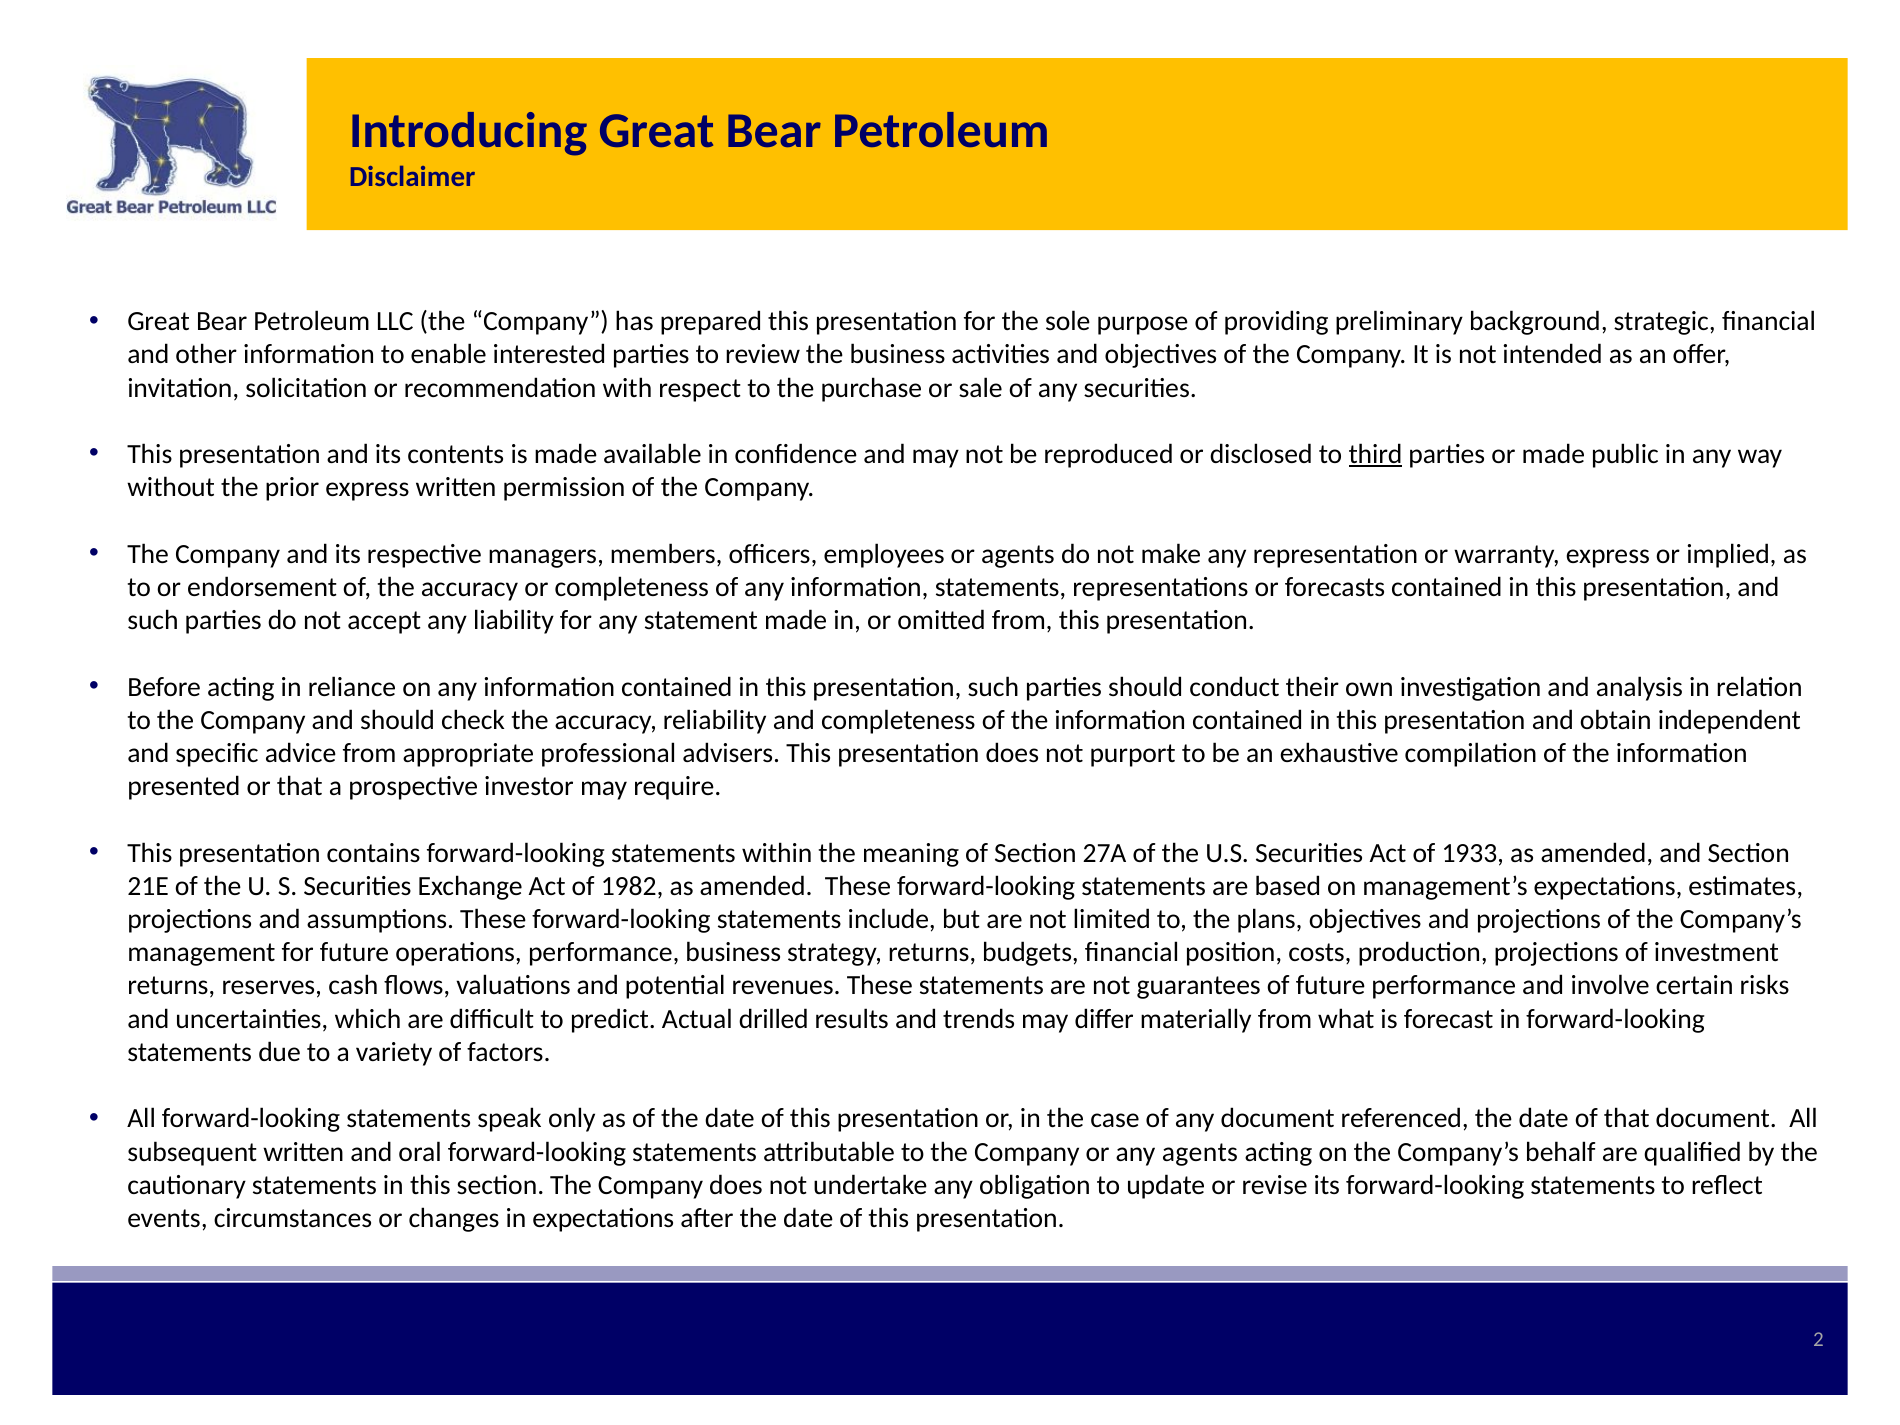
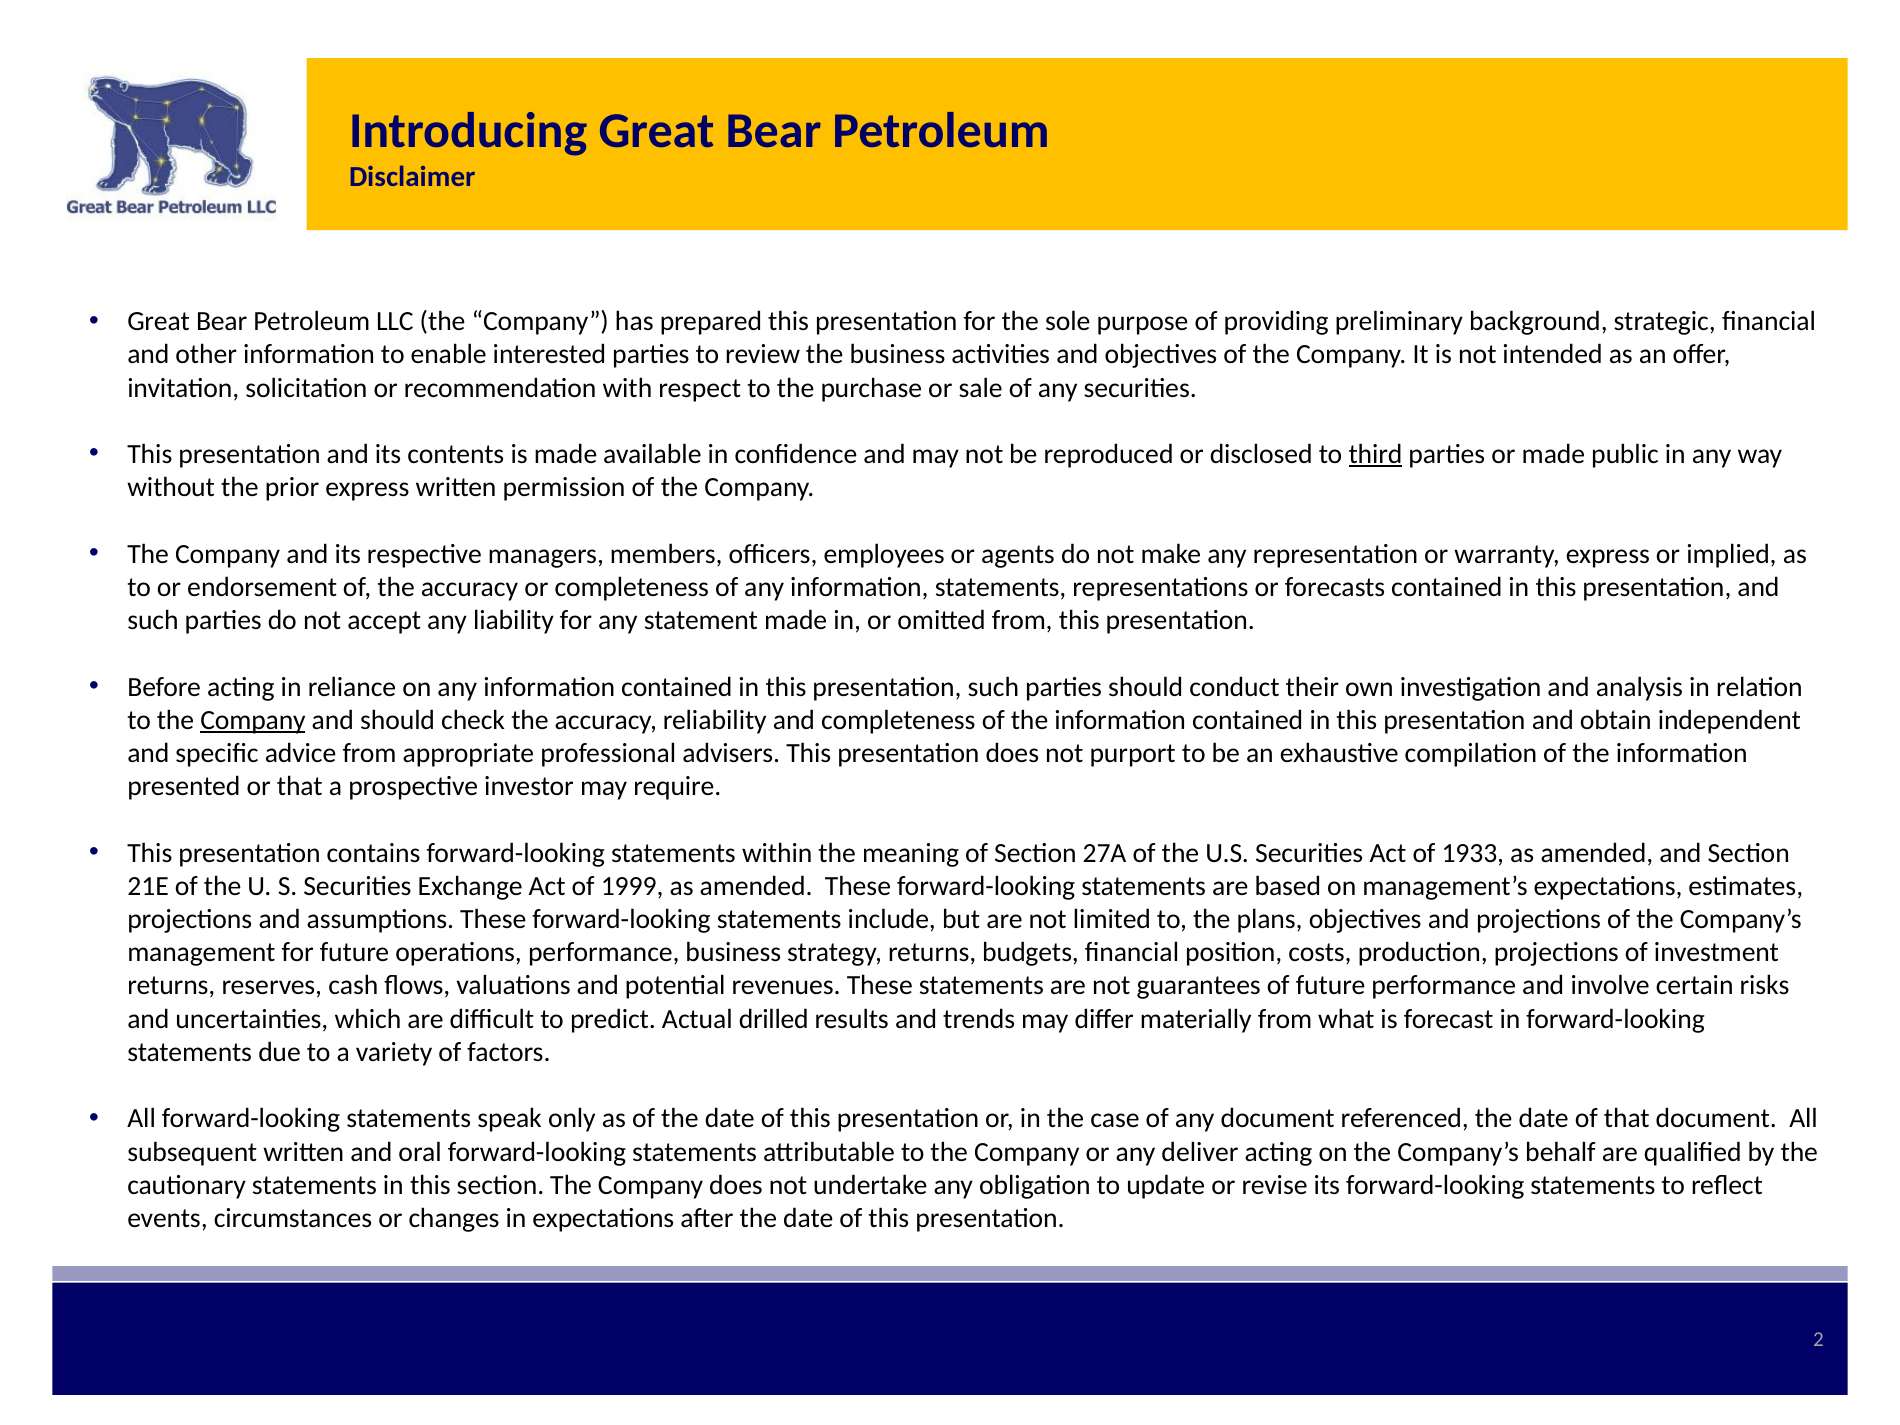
Company underline: none -> present (253, 720)
1982: 1982 -> 1999 (632, 886)
any agents: agents -> deliver (1200, 1152)
